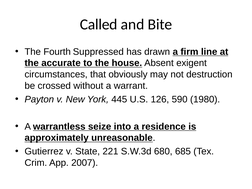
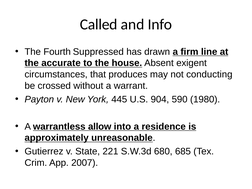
Bite: Bite -> Info (160, 24)
obviously: obviously -> produces (128, 74)
destruction: destruction -> conducting (209, 74)
126: 126 -> 904 (160, 99)
seize: seize -> allow (100, 127)
